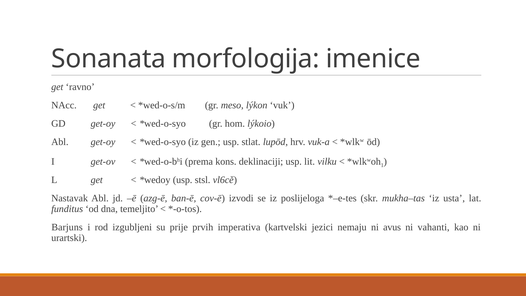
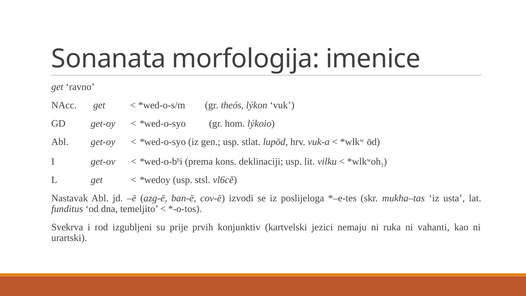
meso: meso -> theós (232, 105)
Barjuns: Barjuns -> Svekrva (67, 227)
imperativa: imperativa -> konjunktiv (239, 227)
avus: avus -> ruka (392, 227)
